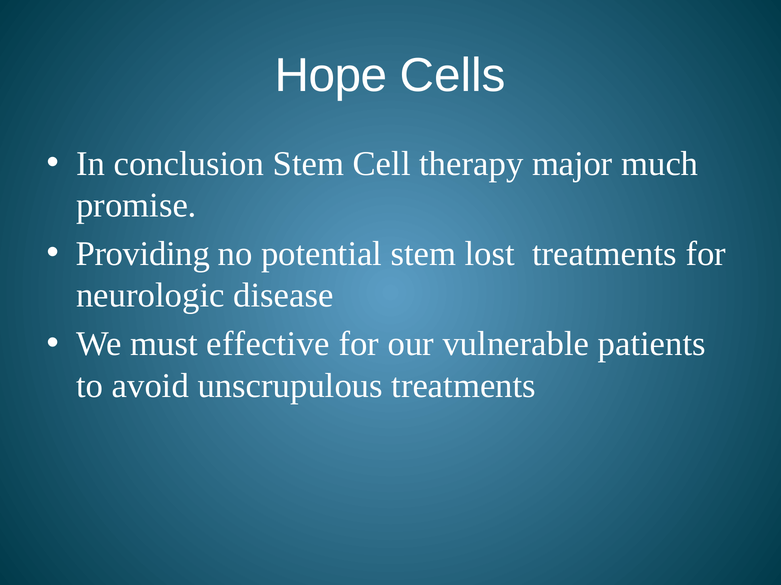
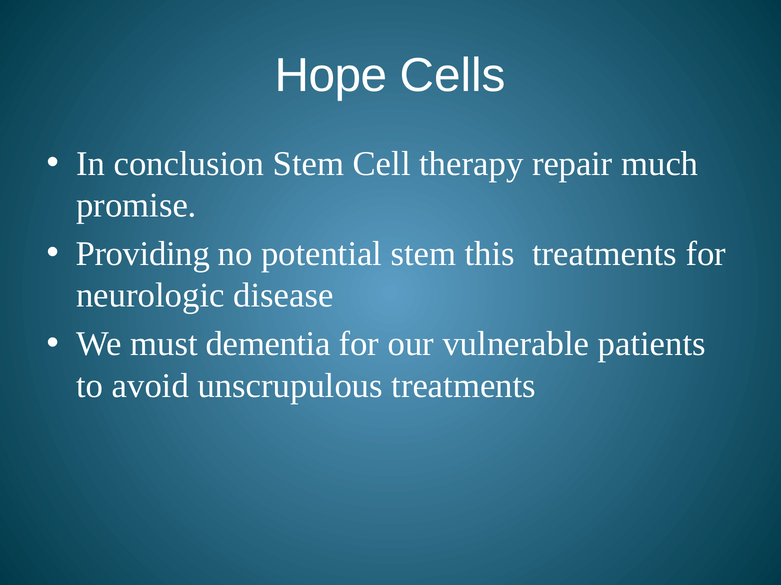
major: major -> repair (572, 164)
lost: lost -> this (490, 254)
effective: effective -> dementia (268, 344)
